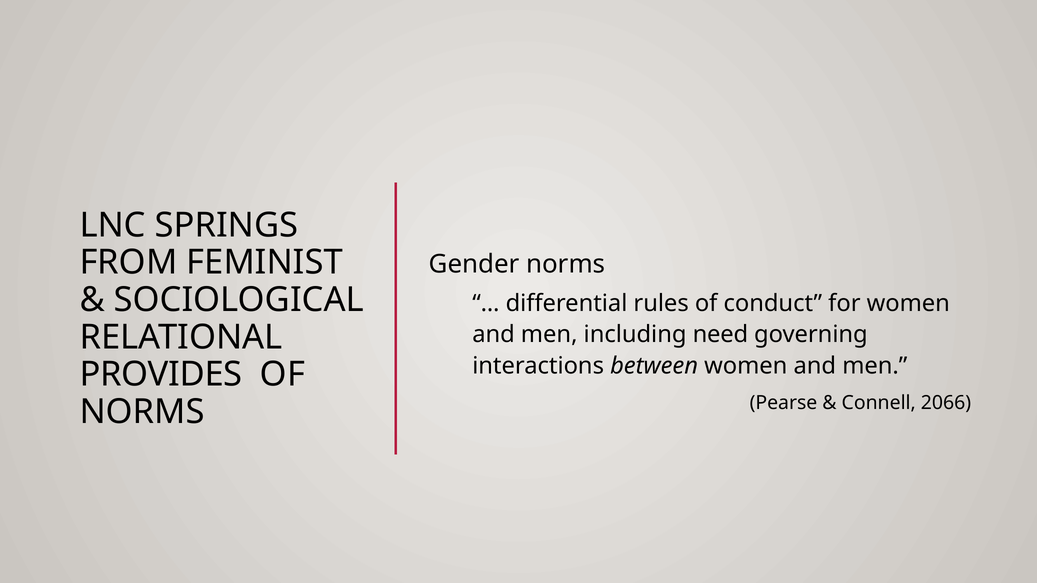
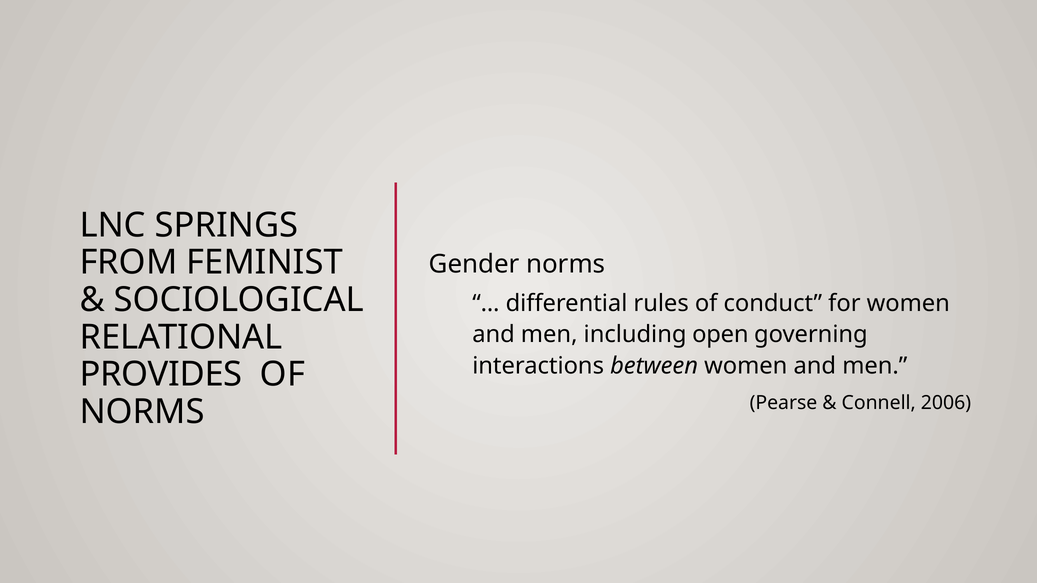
need: need -> open (720, 335)
2066: 2066 -> 2006 (946, 403)
